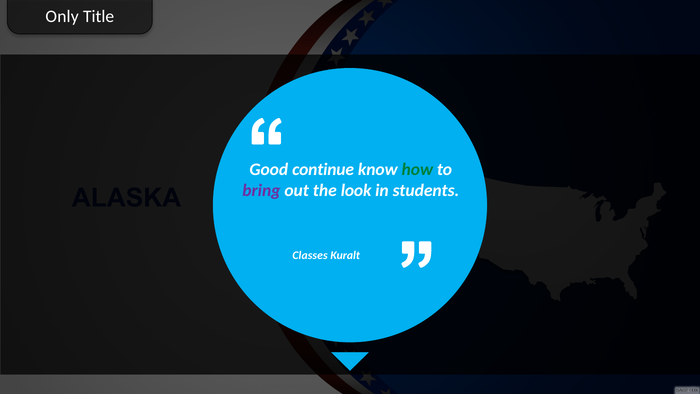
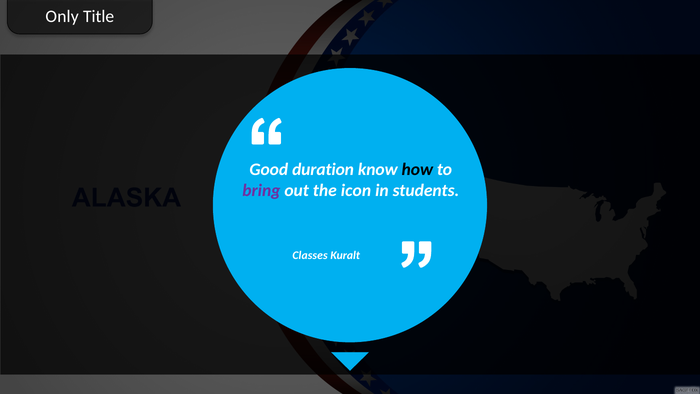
continue: continue -> duration (323, 169)
how colour: green -> black (417, 169)
look: look -> icon (356, 190)
